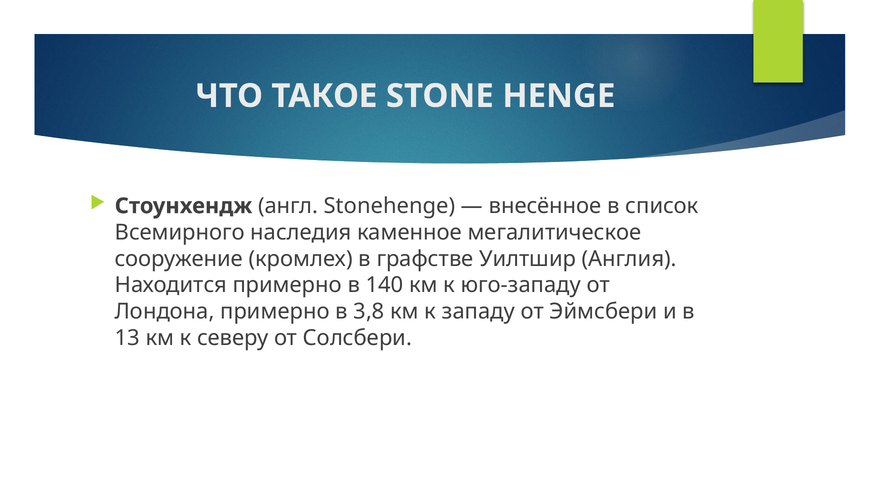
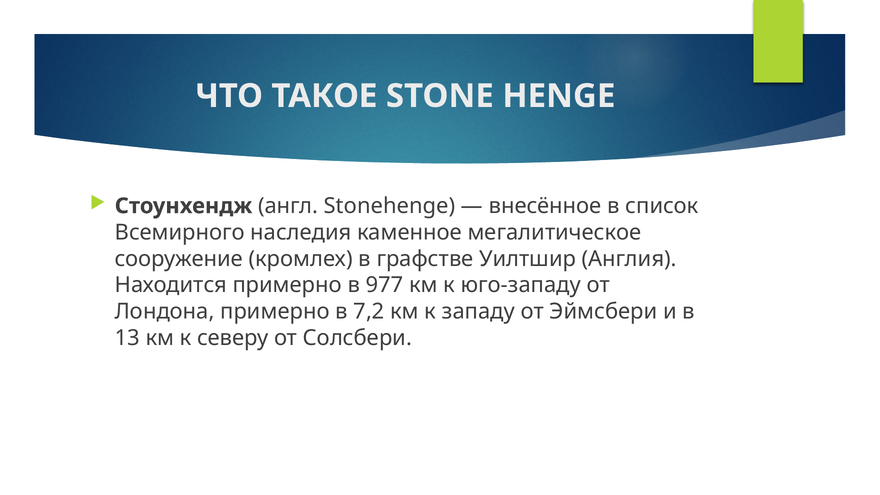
140: 140 -> 977 (385, 285)
3,8: 3,8 -> 7,2 (369, 312)
